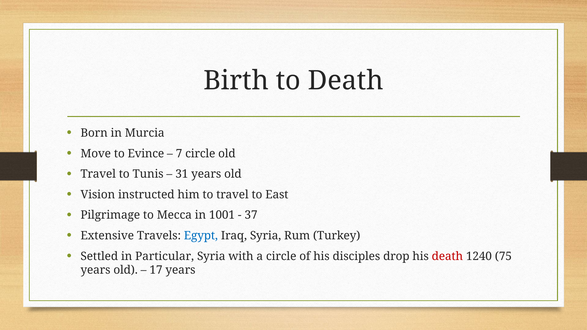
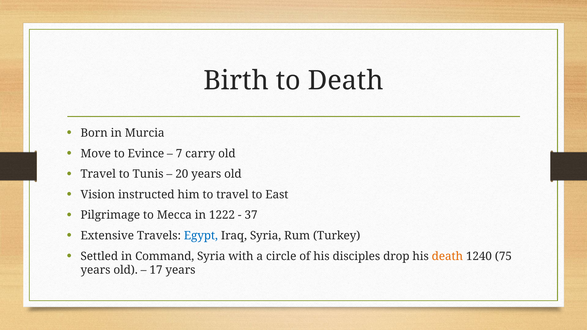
7 circle: circle -> carry (200, 154)
31: 31 -> 20 (182, 174)
1001: 1001 -> 1222 (222, 215)
Particular: Particular -> Command (165, 256)
death colour: red -> orange (447, 256)
